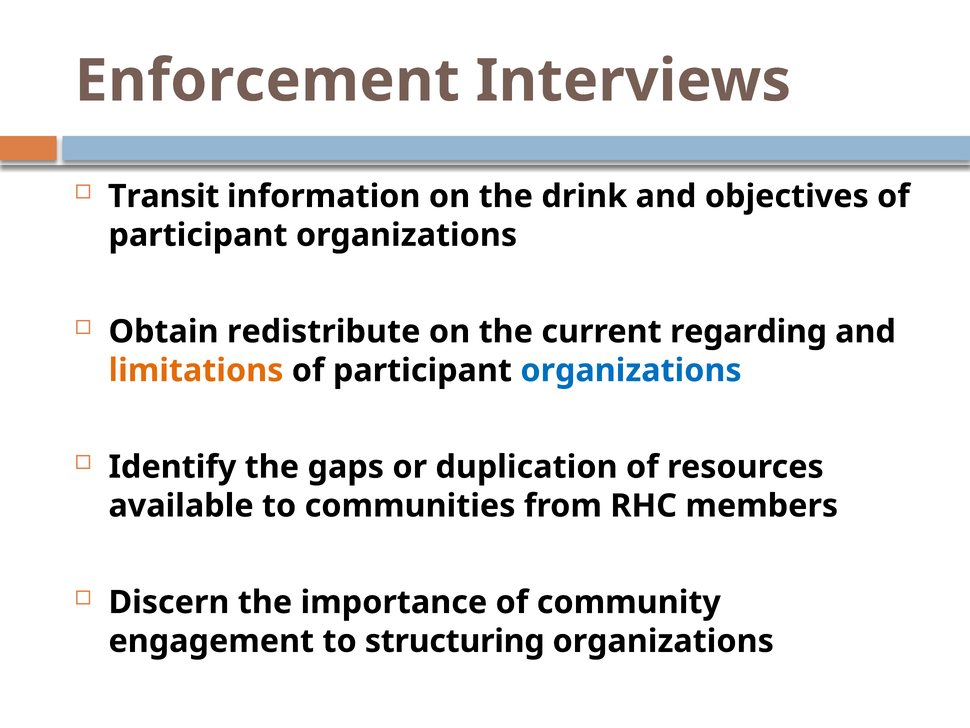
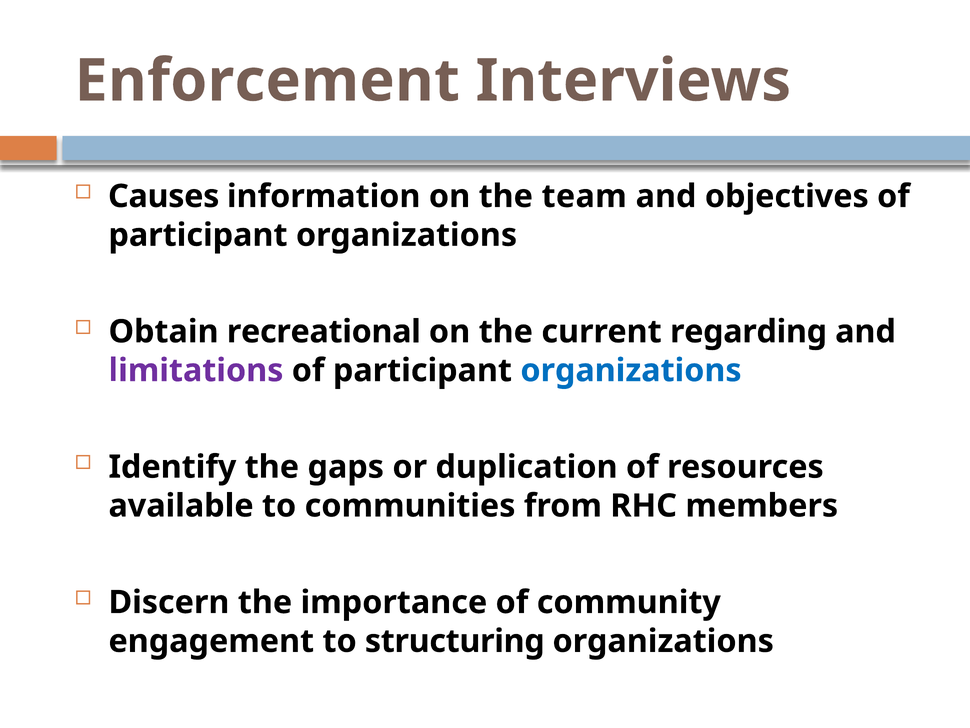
Transit: Transit -> Causes (164, 196)
drink: drink -> team (584, 196)
redistribute: redistribute -> recreational (324, 331)
limitations colour: orange -> purple (196, 370)
